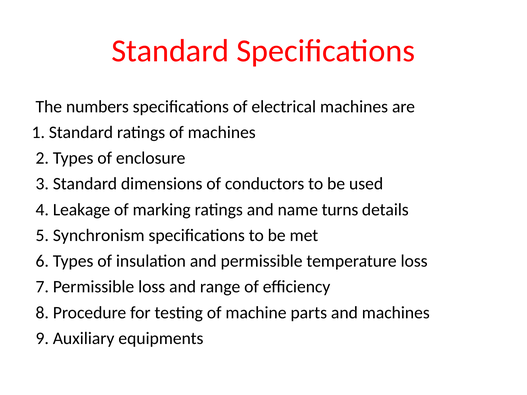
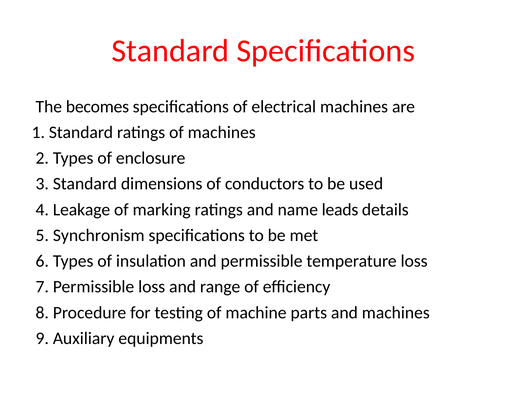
numbers: numbers -> becomes (97, 107)
turns: turns -> leads (340, 210)
